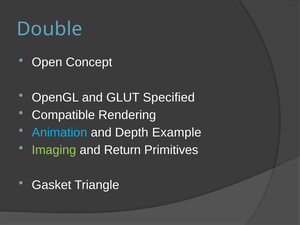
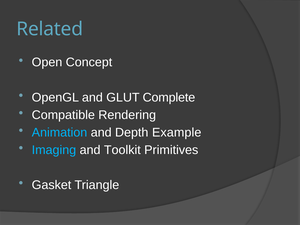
Double: Double -> Related (50, 29)
Specified: Specified -> Complete (169, 97)
Imaging colour: light green -> light blue (54, 150)
Return: Return -> Toolkit (122, 150)
